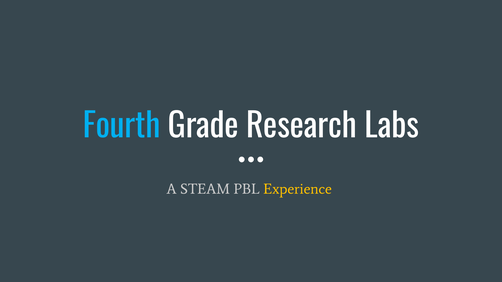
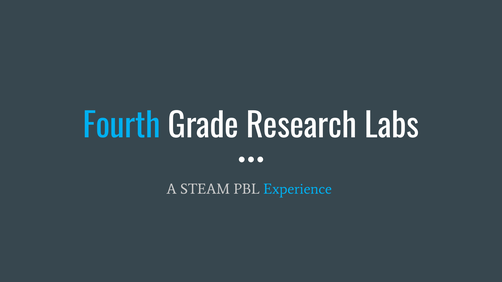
Experience colour: yellow -> light blue (298, 189)
